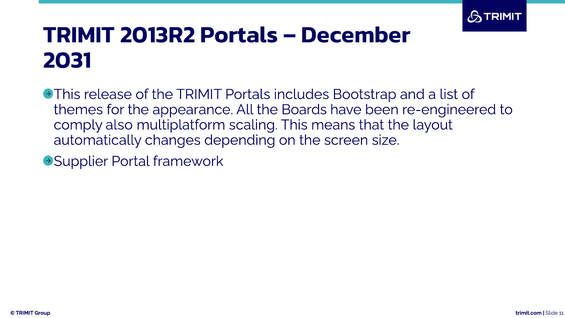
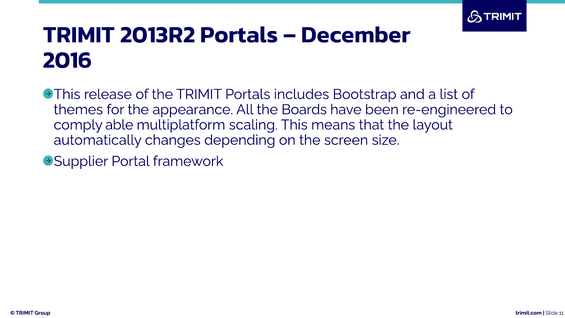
2031: 2031 -> 2016 (67, 60)
also: also -> able (119, 125)
